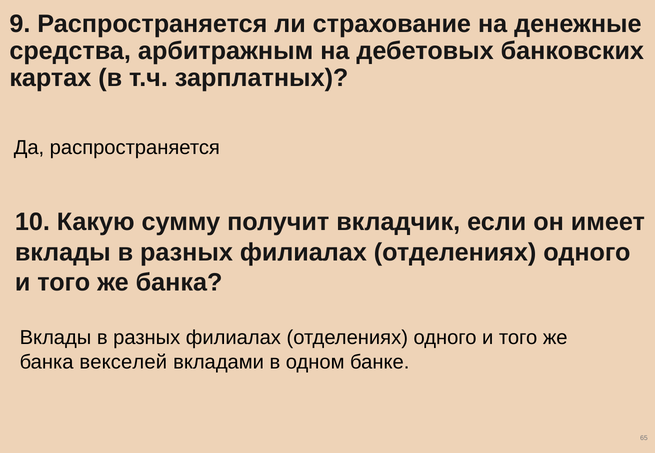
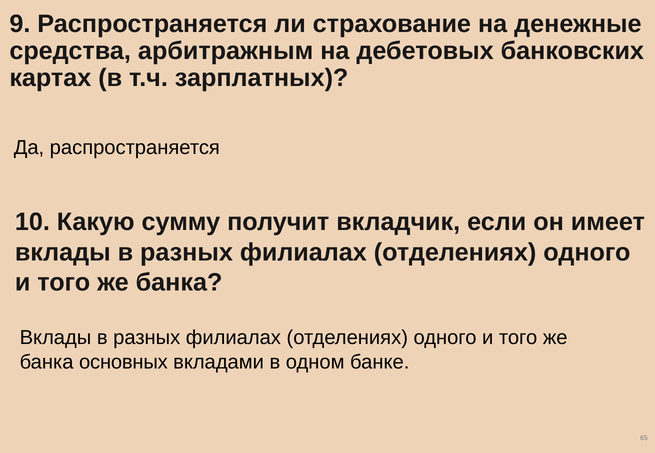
векселей: векселей -> основных (123, 362)
